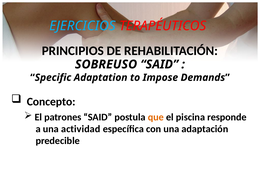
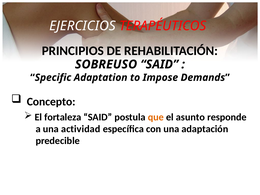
EJERCICIOS colour: light blue -> white (82, 26)
patrones: patrones -> fortaleza (63, 117)
piscina: piscina -> asunto (190, 117)
